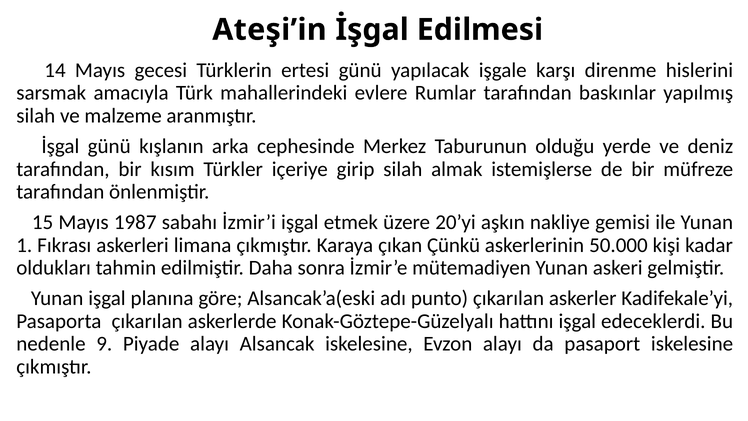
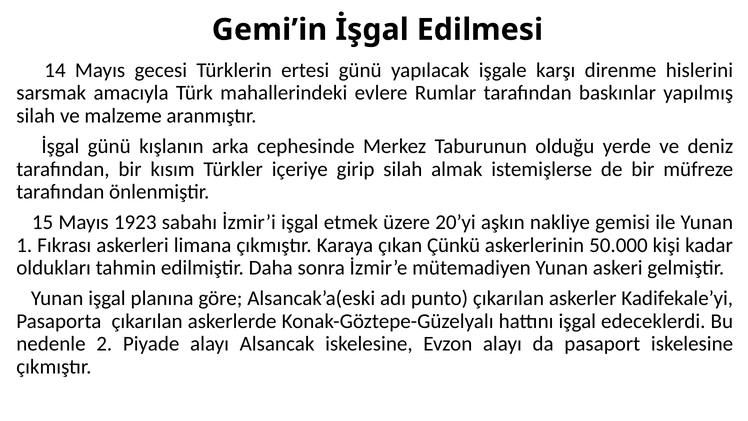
Ateşi’in: Ateşi’in -> Gemi’in (269, 30)
1987: 1987 -> 1923 (135, 222)
9: 9 -> 2 (104, 344)
